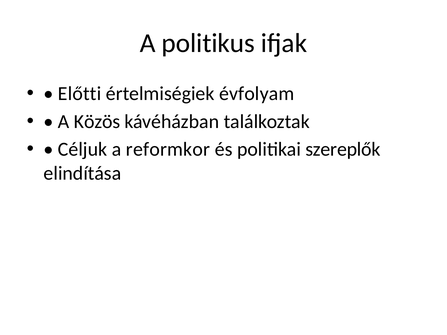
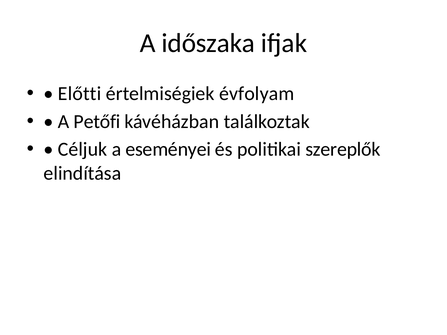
politikus: politikus -> időszaka (208, 43)
Közös: Közös -> Petőfi (97, 122)
reformkor: reformkor -> eseményei (168, 149)
